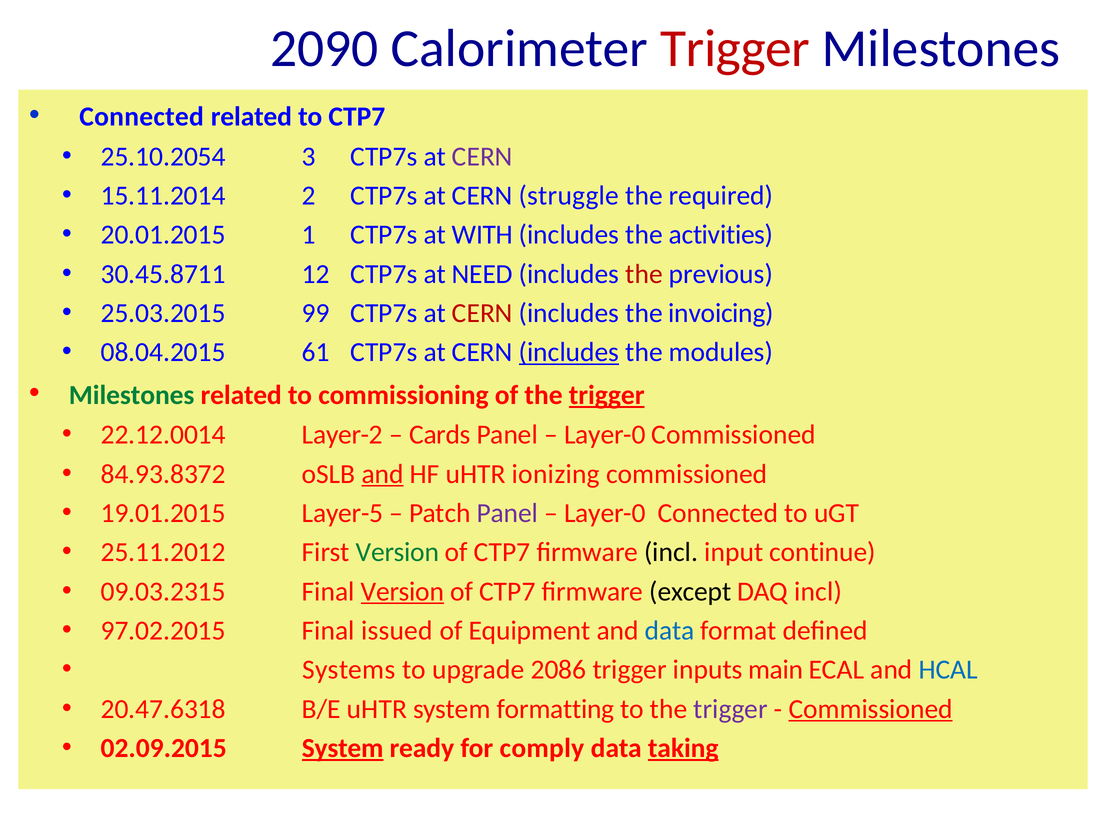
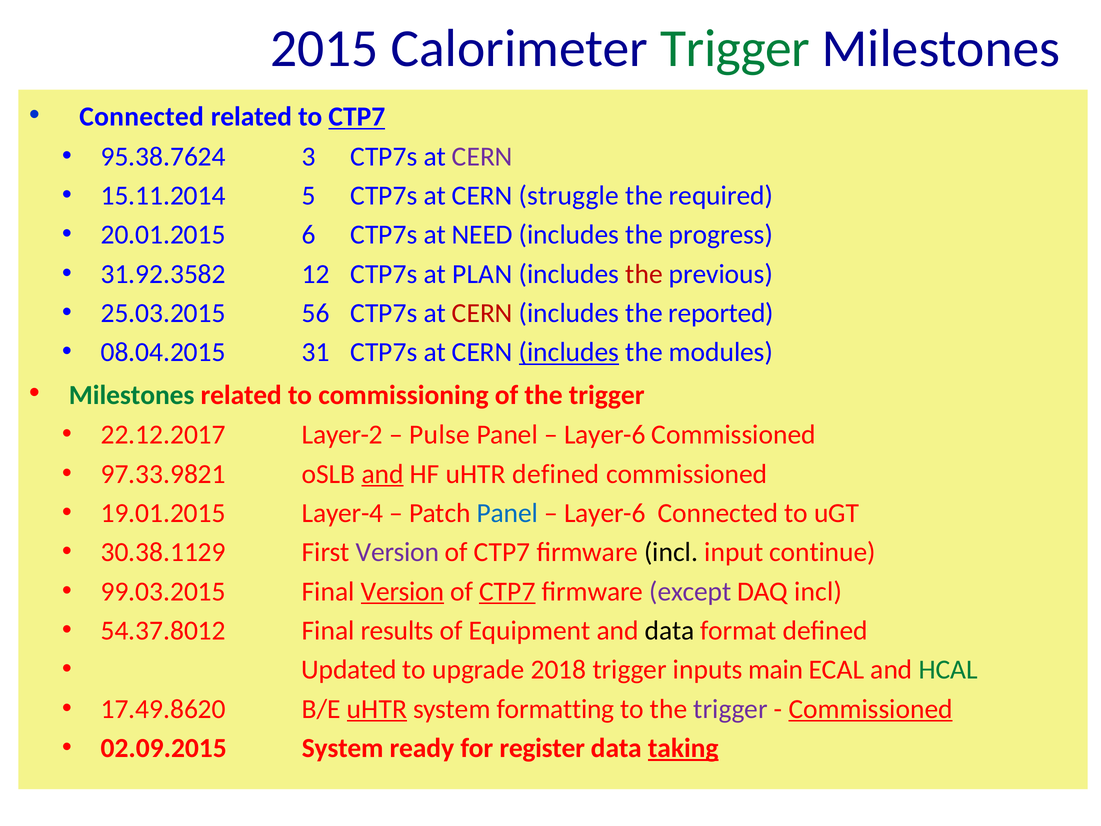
2090: 2090 -> 2015 (324, 48)
Trigger colour: red -> green (735, 48)
CTP7 underline: none -> present (357, 117)
25.10.2054: 25.10.2054 -> 95.38.7624 (163, 156)
2: 2 -> 5 (309, 196)
1: 1 -> 6 (309, 235)
WITH: WITH -> NEED (482, 235)
activities: activities -> progress (721, 235)
30.45.8711: 30.45.8711 -> 31.92.3582 (163, 274)
NEED: NEED -> PLAN (482, 274)
99: 99 -> 56 (316, 313)
invoicing: invoicing -> reported (721, 313)
61: 61 -> 31 (316, 352)
trigger underline: present -> none (607, 395)
22.12.0014: 22.12.0014 -> 22.12.2017 (163, 435)
Cards: Cards -> Pulse (440, 435)
Layer-0: Layer-0 -> Layer-6 (605, 435)
84.93.8372: 84.93.8372 -> 97.33.9821 (163, 474)
uHTR ionizing: ionizing -> defined (556, 474)
Layer-5: Layer-5 -> Layer-4 (342, 513)
Panel colour: purple -> blue (507, 513)
Layer-0: Layer-0 -> Layer-6 (605, 513)
25.11.2012: 25.11.2012 -> 30.38.1129 (163, 552)
Version colour: green -> purple (397, 552)
09.03.2315: 09.03.2315 -> 99.03.2015 (163, 591)
CTP7 underline: none -> present (507, 591)
except colour: black -> purple (690, 591)
97.02.2015: 97.02.2015 -> 54.37.8012 (163, 630)
issued: issued -> results (397, 630)
data colour: blue -> black (670, 630)
Systems: Systems -> Updated (349, 670)
2086: 2086 -> 2018 (558, 670)
HCAL colour: blue -> green (948, 670)
20.47.6318: 20.47.6318 -> 17.49.8620 (163, 709)
uHTR underline: none -> present (377, 709)
System underline: present -> none (343, 748)
comply: comply -> register (542, 748)
